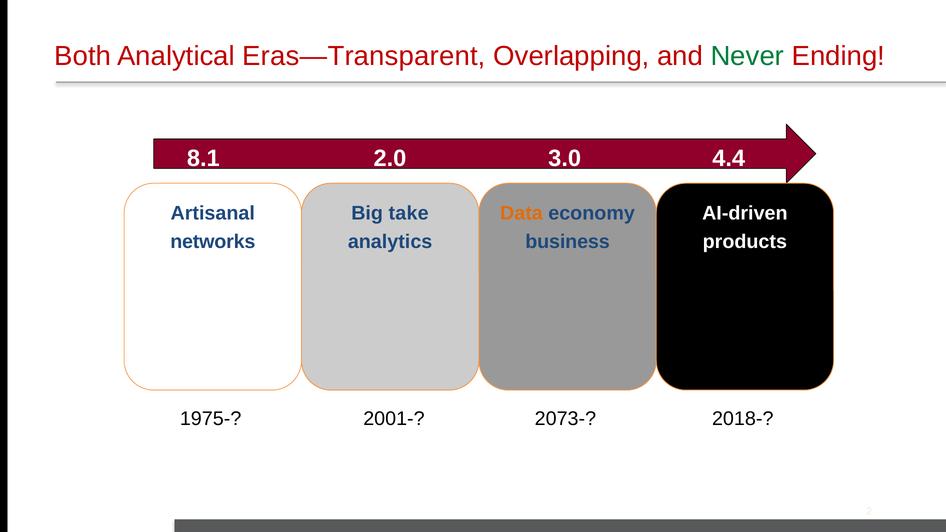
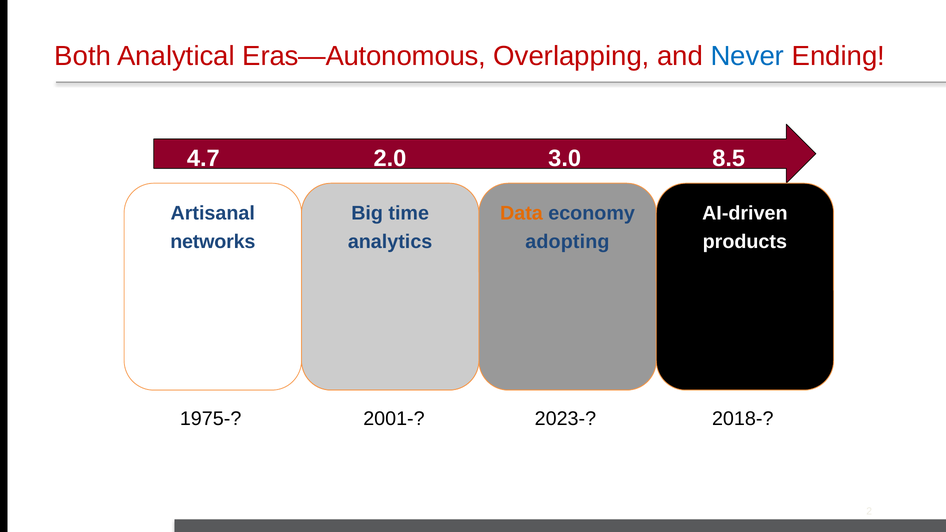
Eras—Transparent: Eras—Transparent -> Eras—Autonomous (364, 56)
Never colour: green -> blue (747, 56)
8.1: 8.1 -> 4.7 (203, 158)
4.4: 4.4 -> 8.5 (729, 158)
take: take -> time (409, 213)
business: business -> adopting (567, 242)
2073-: 2073- -> 2023- (565, 419)
